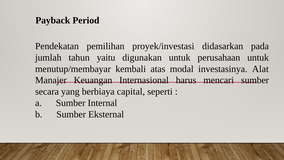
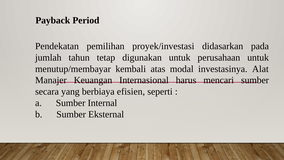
yaitu: yaitu -> tetap (106, 57)
capital: capital -> efisien (131, 91)
